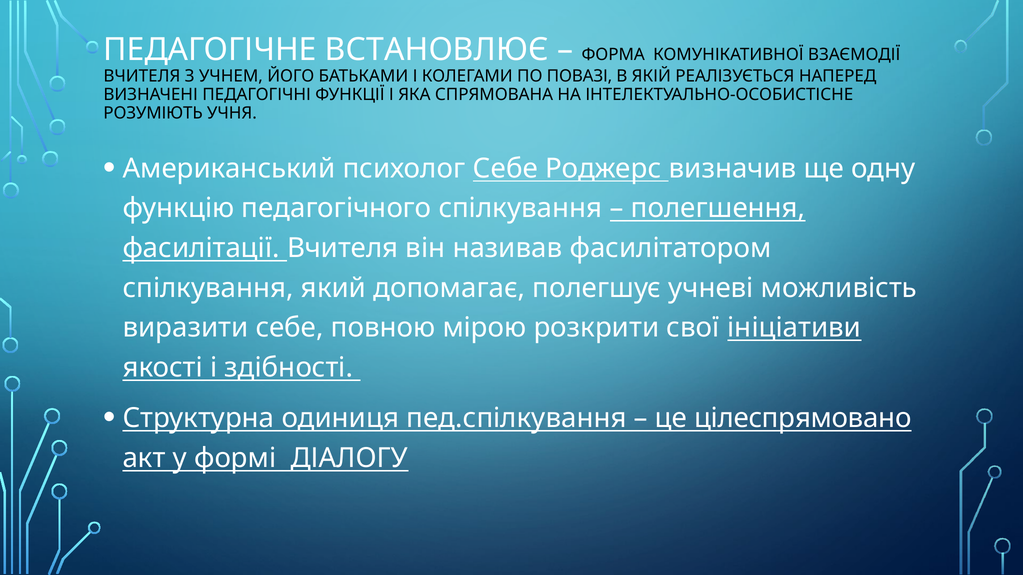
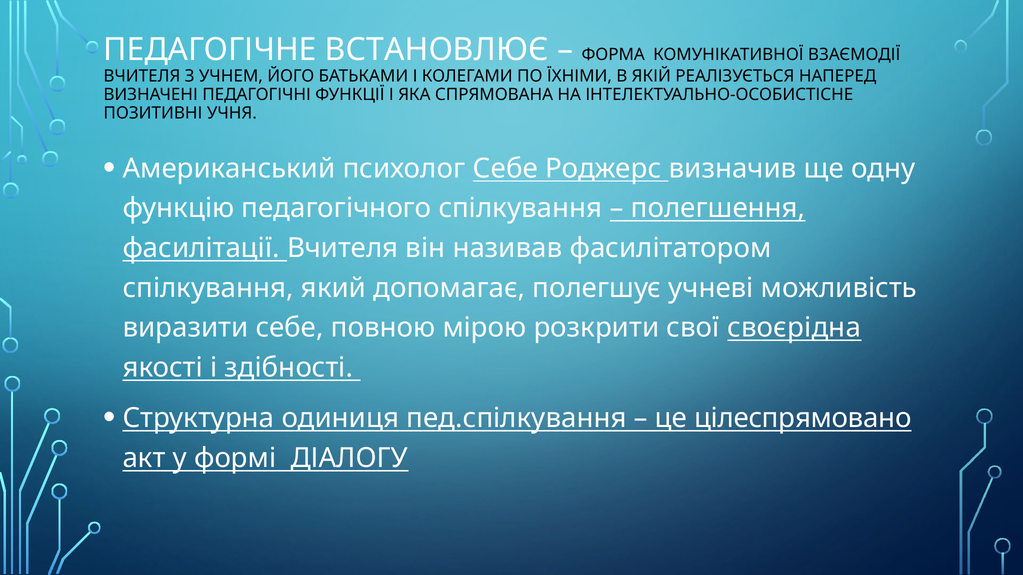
ПОВАЗІ: ПОВАЗІ -> ЇХНІМИ (579, 76)
РОЗУМІЮТЬ: РОЗУМІЮТЬ -> ПОЗИТИВНІ (153, 113)
ініціативи: ініціативи -> своєрідна (794, 328)
